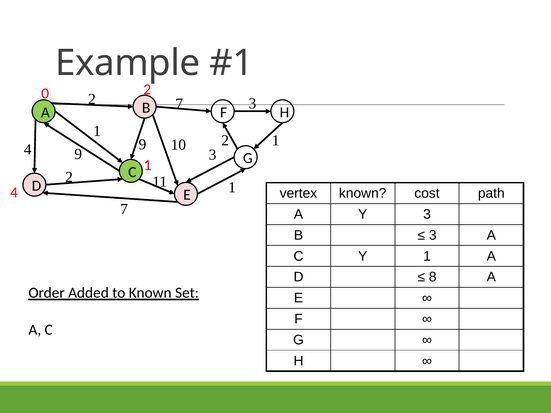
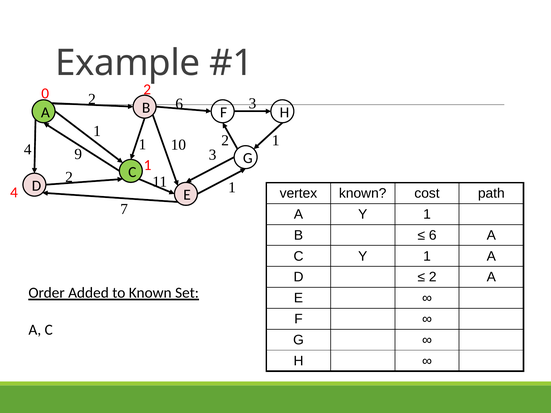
2 7: 7 -> 6 (179, 104)
9: 9 -> 1 (142, 145)
A Y 3: 3 -> 1 (427, 214)
3: 3 -> 6 (433, 235)
8: 8 -> 2 (433, 277)
